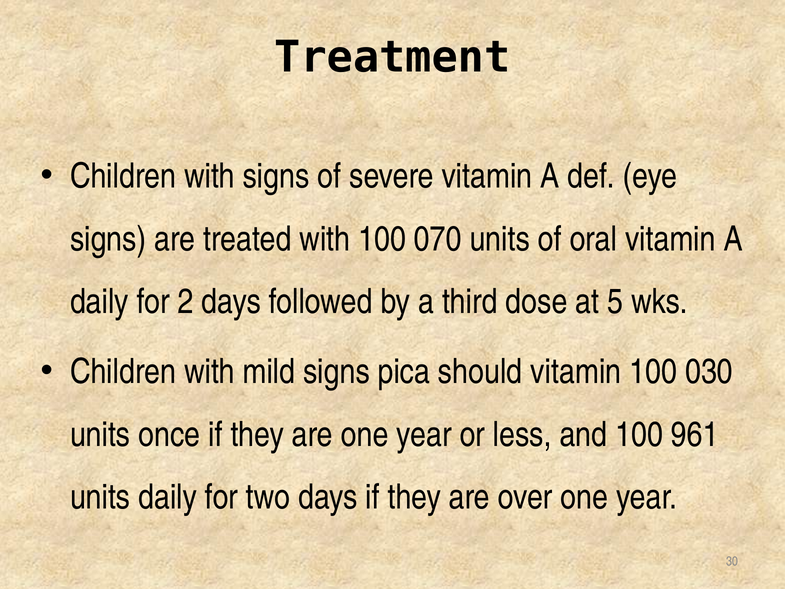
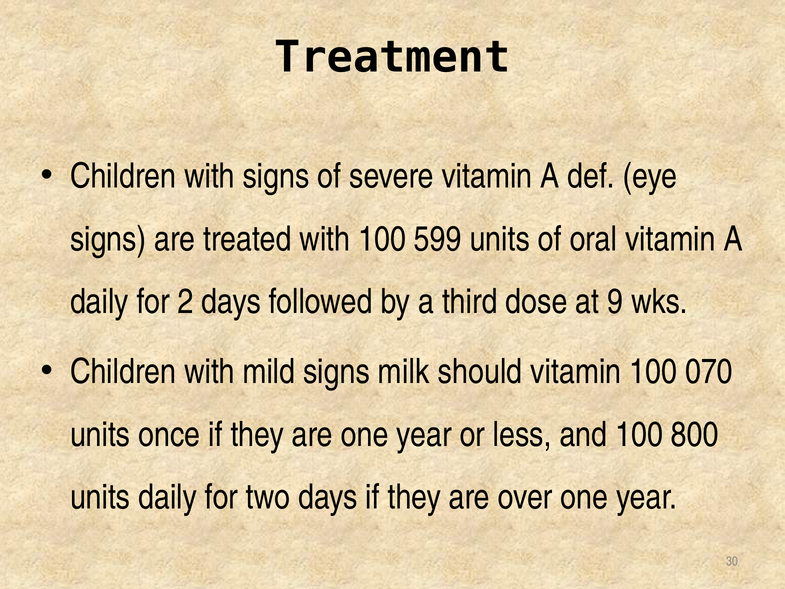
070: 070 -> 599 (438, 239)
5: 5 -> 9 (615, 302)
pica: pica -> milk (404, 372)
030: 030 -> 070 (709, 372)
961: 961 -> 800 (695, 434)
